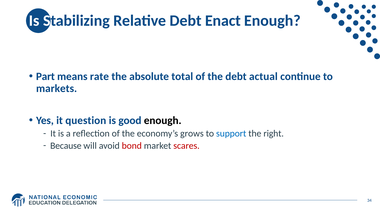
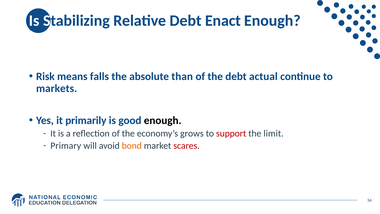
Part: Part -> Risk (45, 76)
rate: rate -> falls (99, 76)
total: total -> than (182, 76)
question: question -> primarily (86, 120)
support colour: blue -> red (231, 133)
right: right -> limit (274, 133)
Because: Because -> Primary (66, 146)
bond colour: red -> orange (132, 146)
